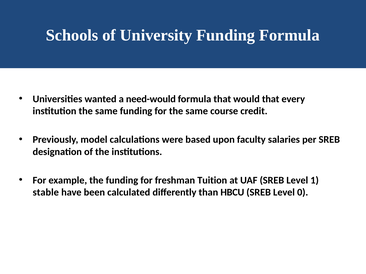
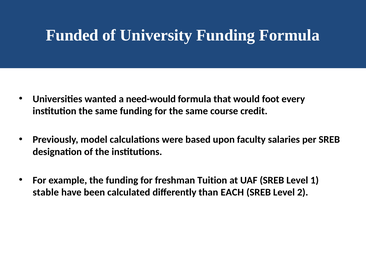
Schools: Schools -> Funded (72, 35)
would that: that -> foot (271, 99)
HBCU: HBCU -> EACH (232, 193)
0: 0 -> 2 (303, 193)
